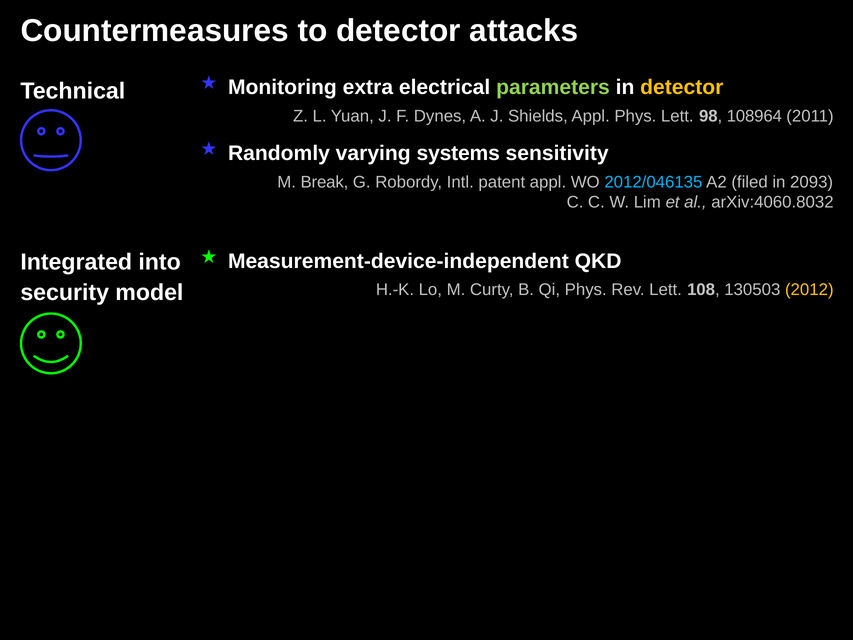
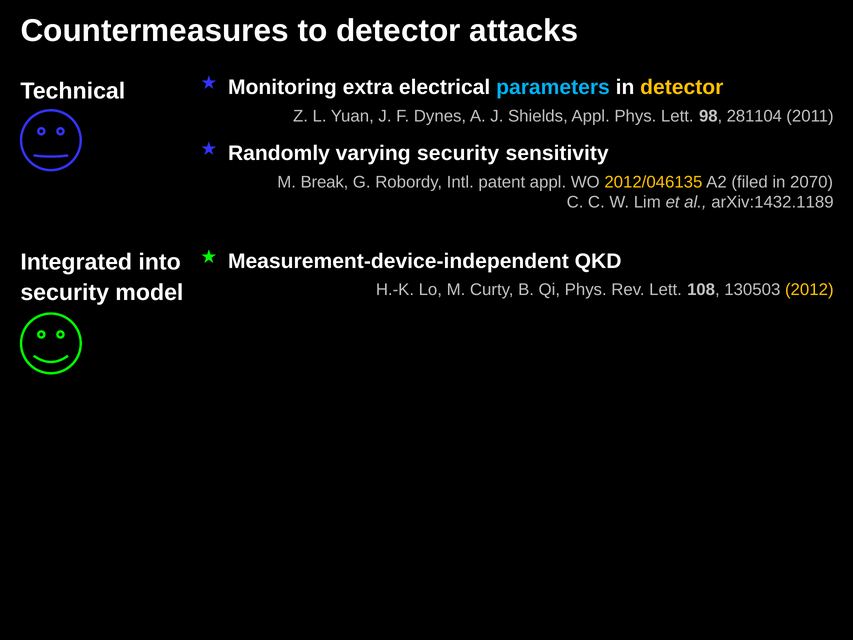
parameters colour: light green -> light blue (553, 87)
108964: 108964 -> 281104 (754, 116)
varying systems: systems -> security (458, 153)
2012/046135 colour: light blue -> yellow (653, 182)
2093: 2093 -> 2070 (812, 182)
arXiv:4060.8032: arXiv:4060.8032 -> arXiv:1432.1189 (772, 202)
